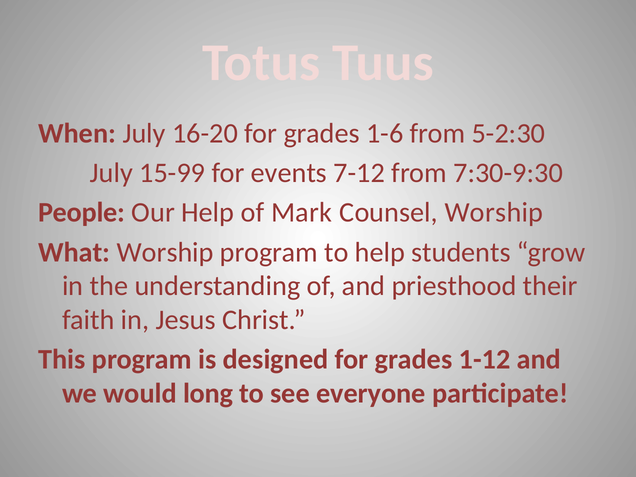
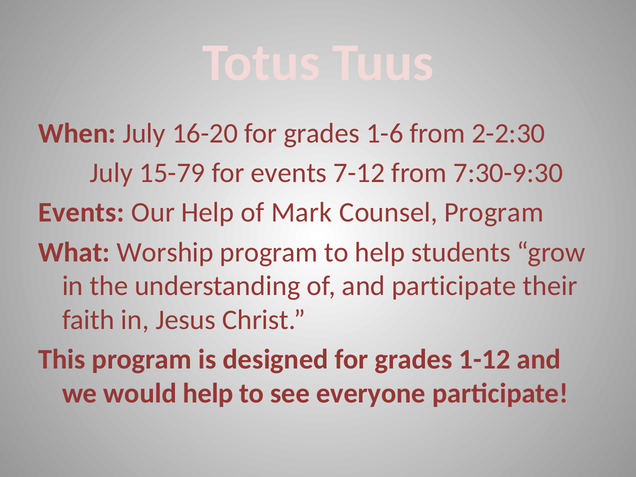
5-2:30: 5-2:30 -> 2-2:30 (508, 133)
15-99: 15-99 -> 15-79 (172, 173)
People: People -> Events (81, 213)
Counsel Worship: Worship -> Program (494, 213)
and priesthood: priesthood -> participate (454, 286)
would long: long -> help (208, 394)
